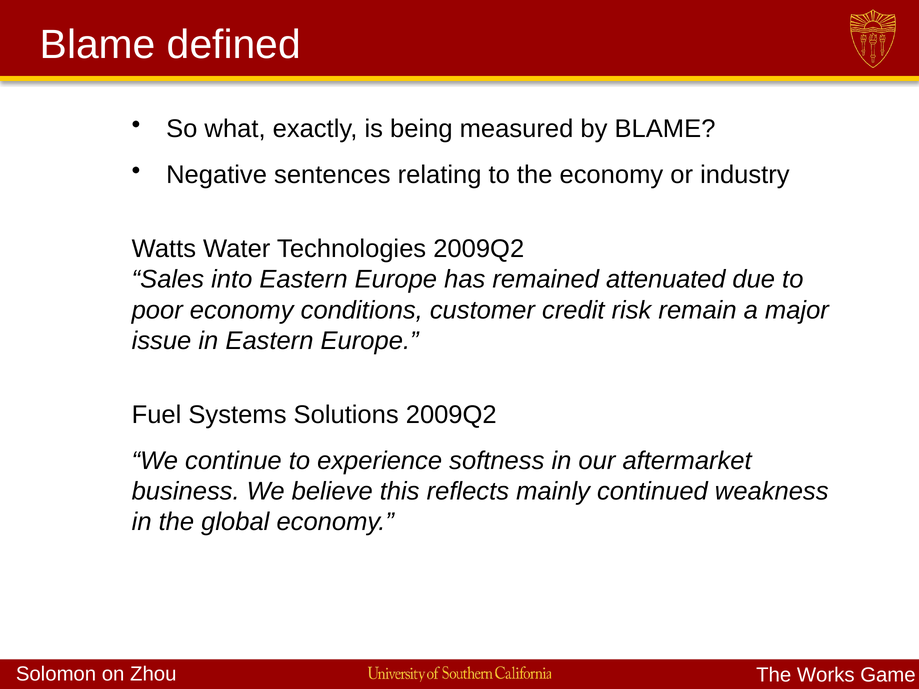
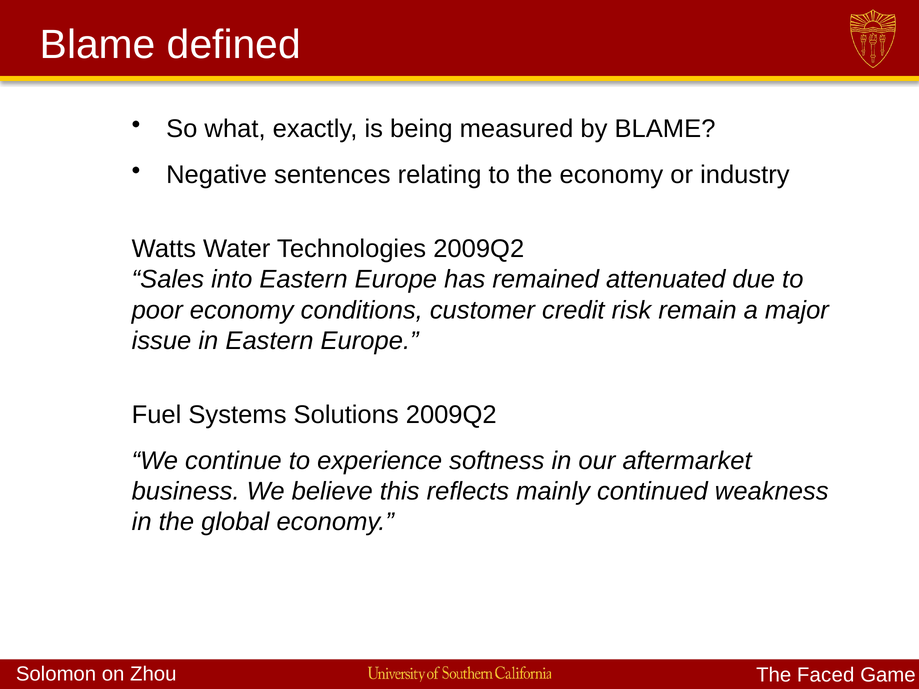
Works: Works -> Faced (826, 675)
